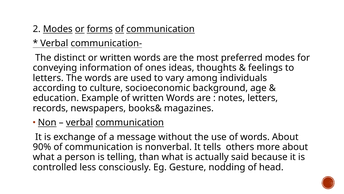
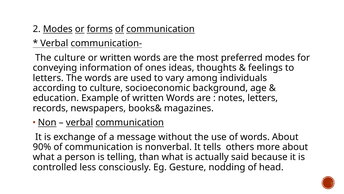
The distinct: distinct -> culture (70, 58)
